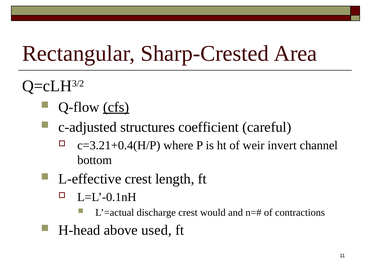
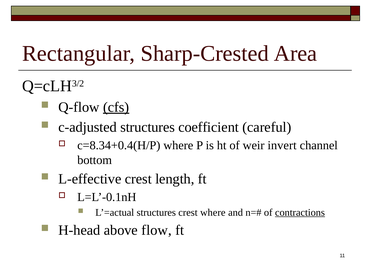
c=3.21+0.4(H/P: c=3.21+0.4(H/P -> c=8.34+0.4(H/P (119, 145)
L’=actual discharge: discharge -> structures (156, 213)
crest would: would -> where (213, 213)
contractions underline: none -> present (300, 213)
used: used -> flow (157, 230)
